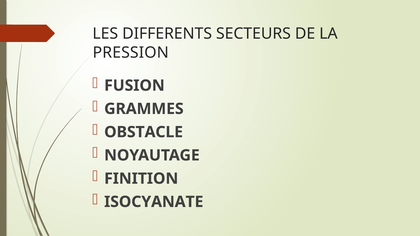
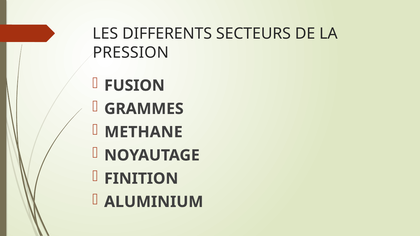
OBSTACLE: OBSTACLE -> METHANE (143, 132)
ISOCYANATE: ISOCYANATE -> ALUMINIUM (154, 202)
